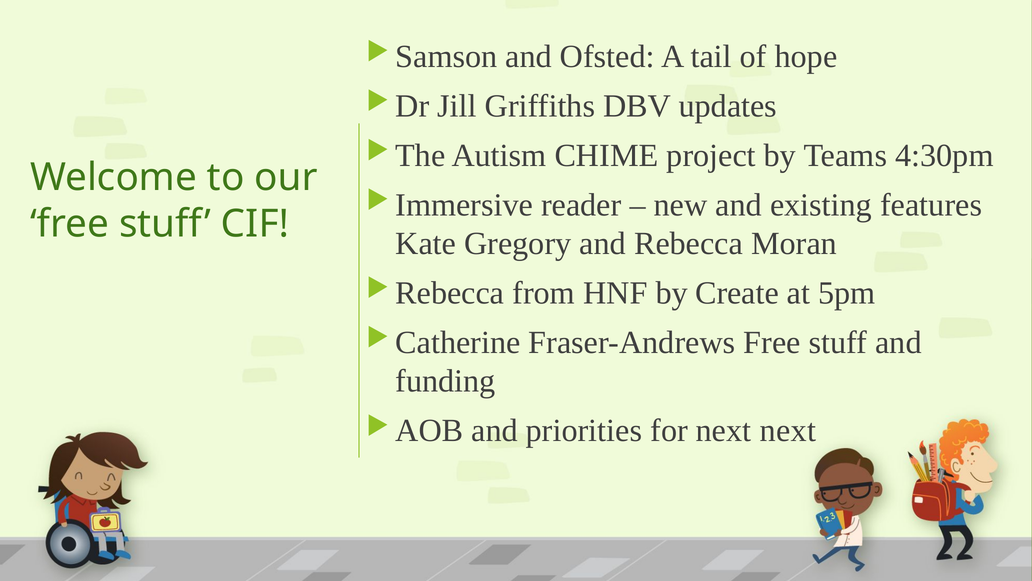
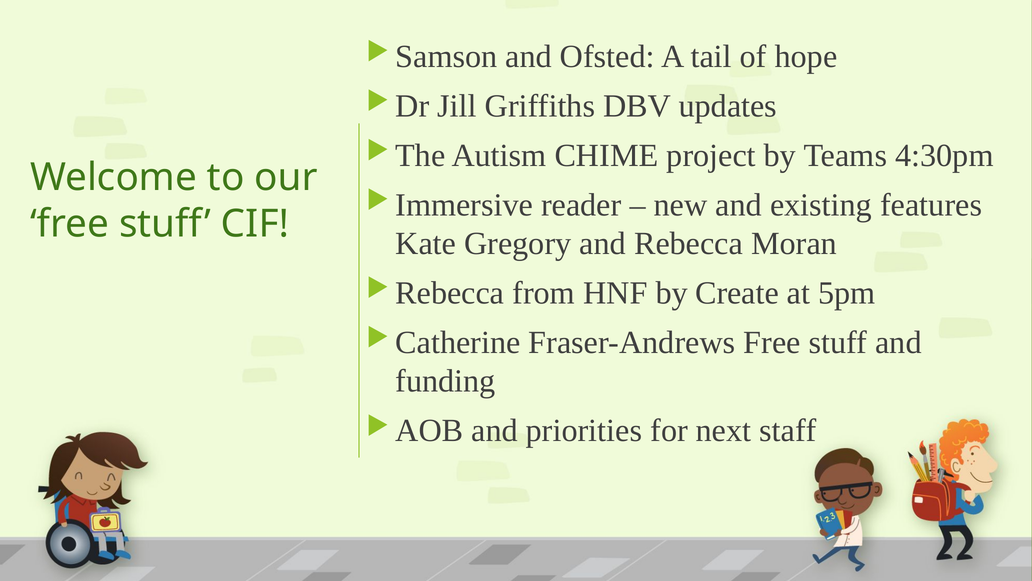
next next: next -> staff (788, 430)
